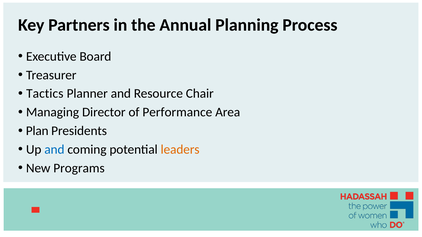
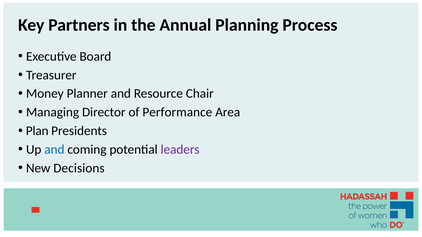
Tactics: Tactics -> Money (45, 94)
leaders colour: orange -> purple (180, 150)
Programs: Programs -> Decisions (79, 168)
